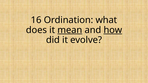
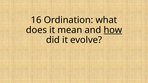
mean underline: present -> none (70, 30)
